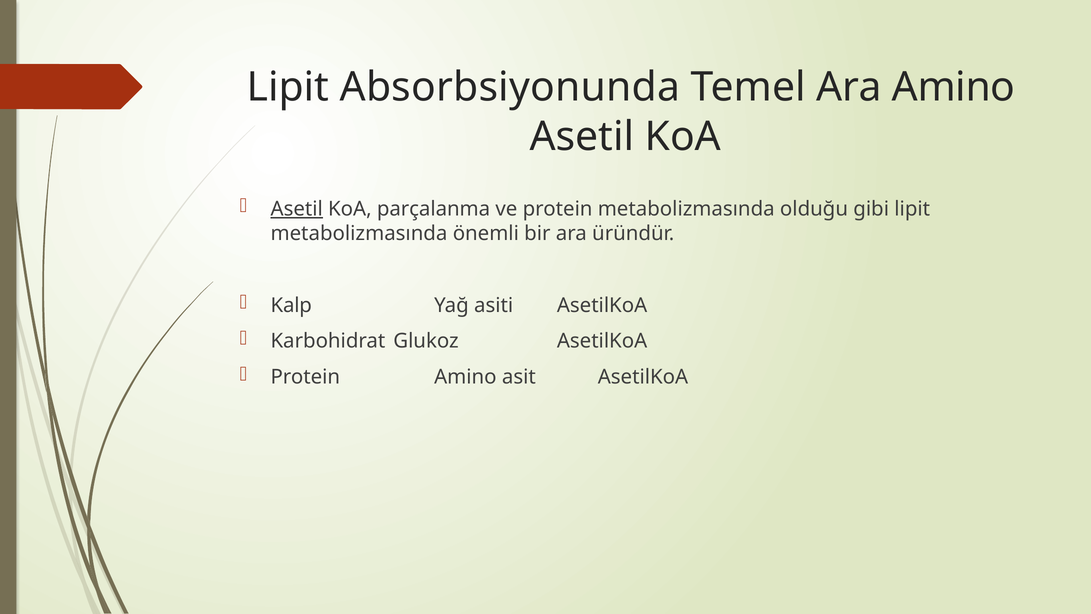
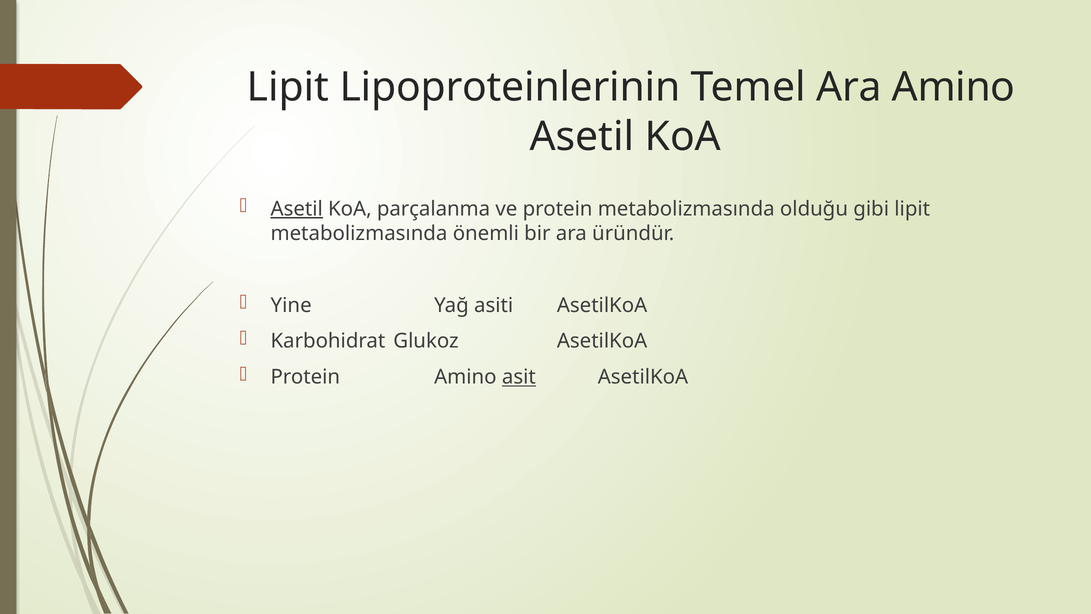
Absorbsiyonunda: Absorbsiyonunda -> Lipoproteinlerinin (510, 87)
Kalp: Kalp -> Yine (291, 305)
asit underline: none -> present (519, 377)
